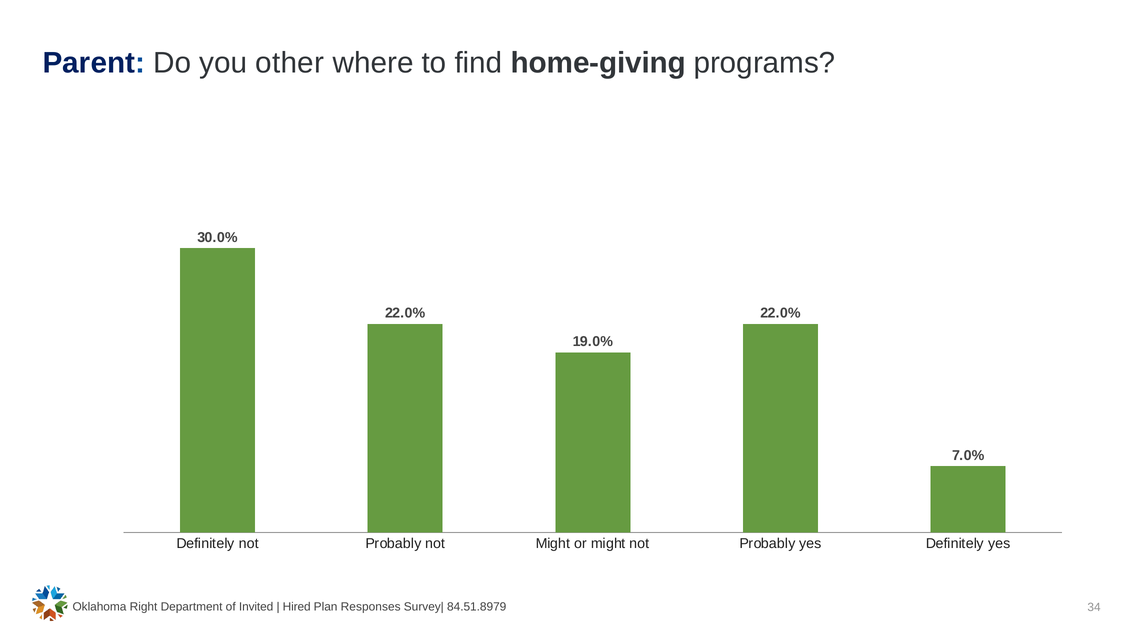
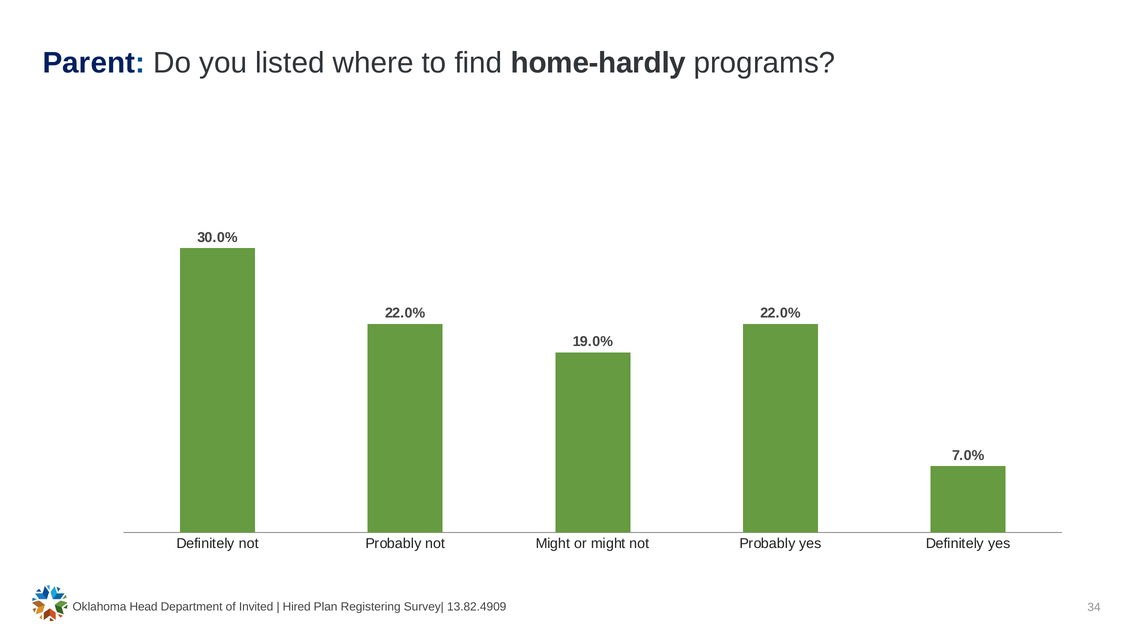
other: other -> listed (290, 63)
home-giving: home-giving -> home-hardly (598, 63)
Right: Right -> Head (144, 606)
Responses: Responses -> Registering (371, 606)
84.51.8979: 84.51.8979 -> 13.82.4909 (477, 606)
